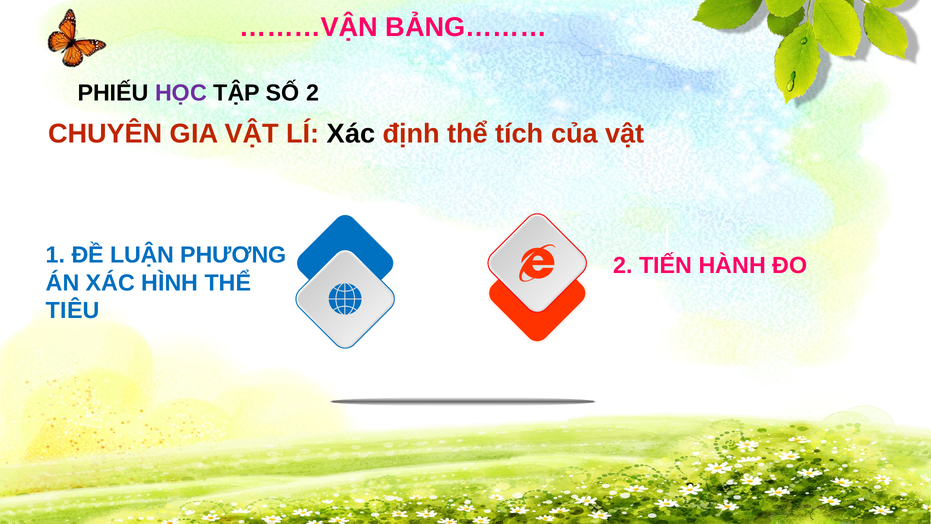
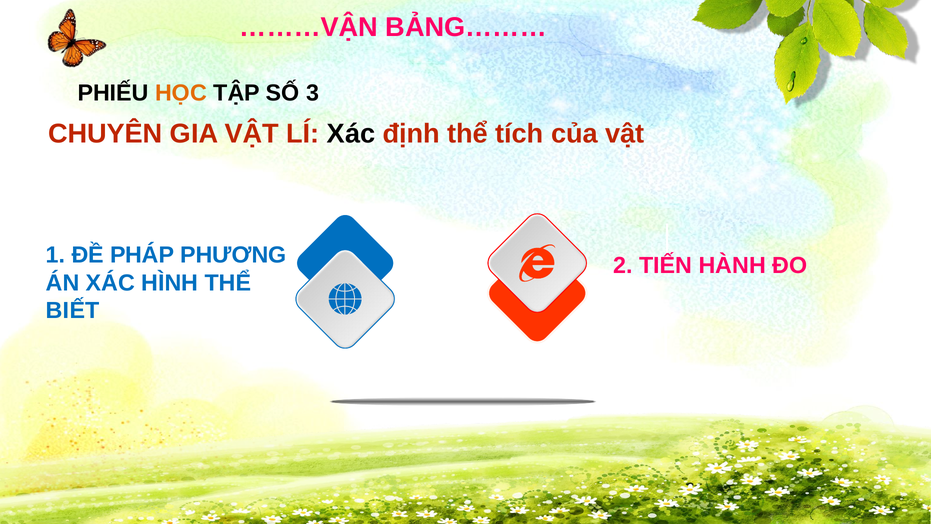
HỌC colour: purple -> orange (181, 93)
SỐ 2: 2 -> 3 (313, 93)
LUẬN: LUẬN -> PHÁP (142, 255)
TIÊU: TIÊU -> BIẾT (73, 311)
